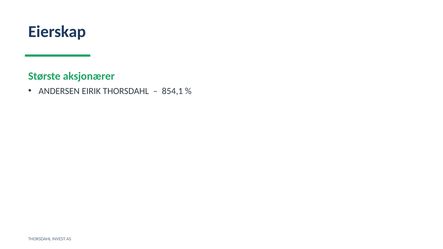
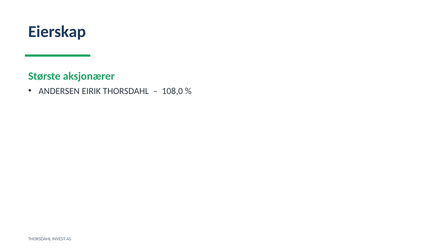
854,1: 854,1 -> 108,0 (172, 91)
